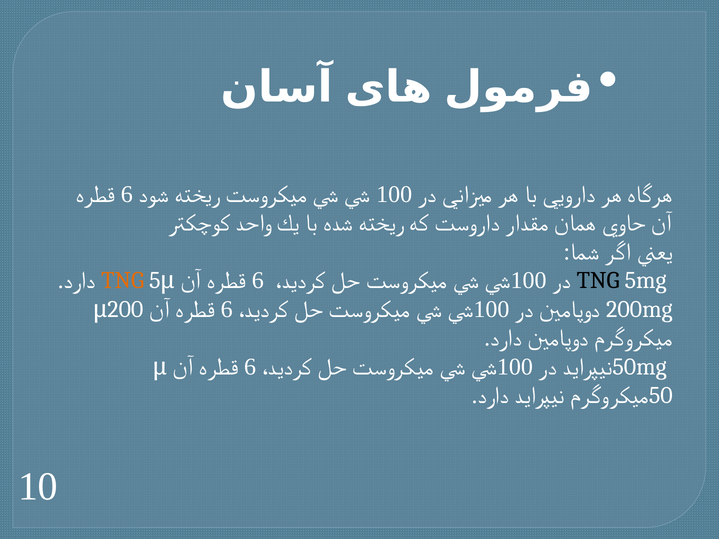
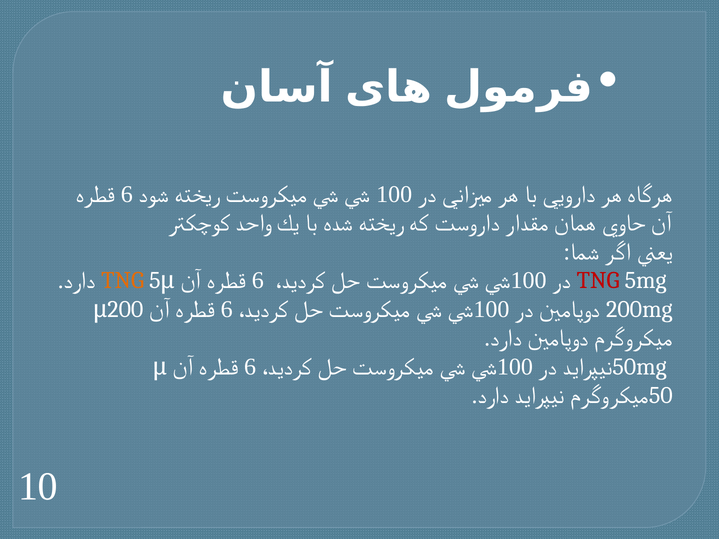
TNG colour: black -> red (598, 281)
